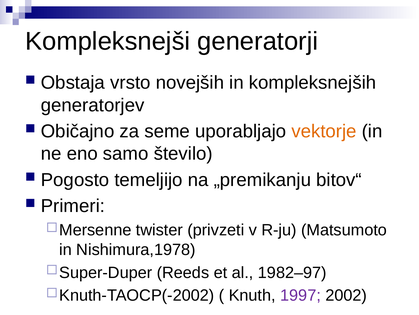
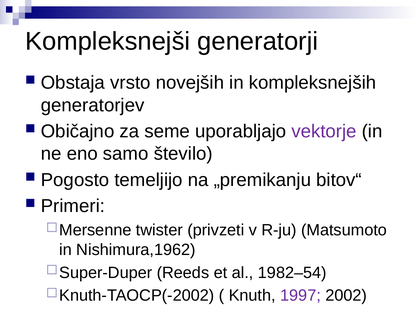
vektorje colour: orange -> purple (324, 131)
Nishimura,1978: Nishimura,1978 -> Nishimura,1962 (136, 249)
1982–97: 1982–97 -> 1982–54 (292, 272)
